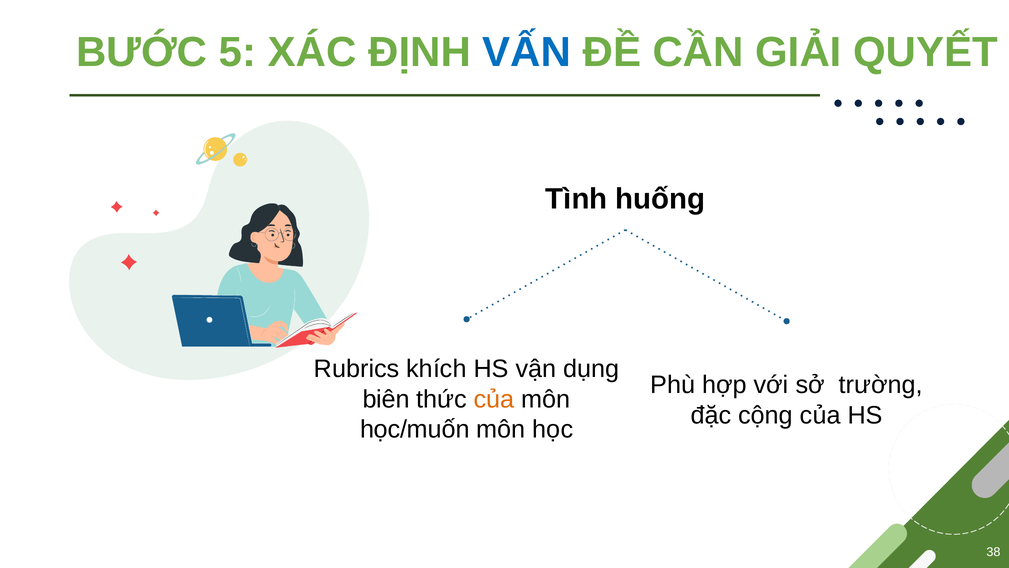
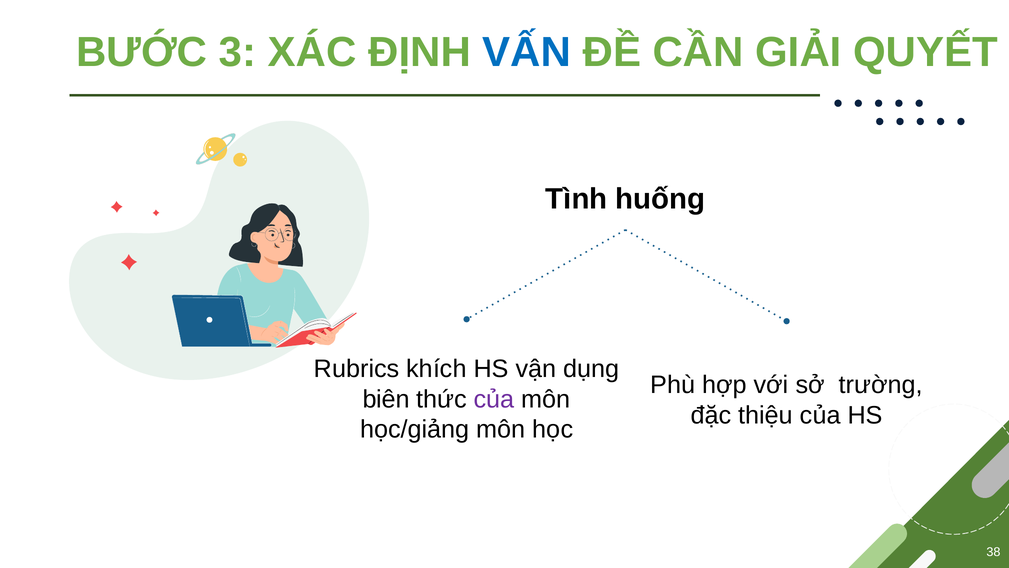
5: 5 -> 3 (238, 52)
của colour: orange -> purple (494, 399)
cộng: cộng -> thiệu (766, 415)
học/muốn: học/muốn -> học/giảng (415, 429)
